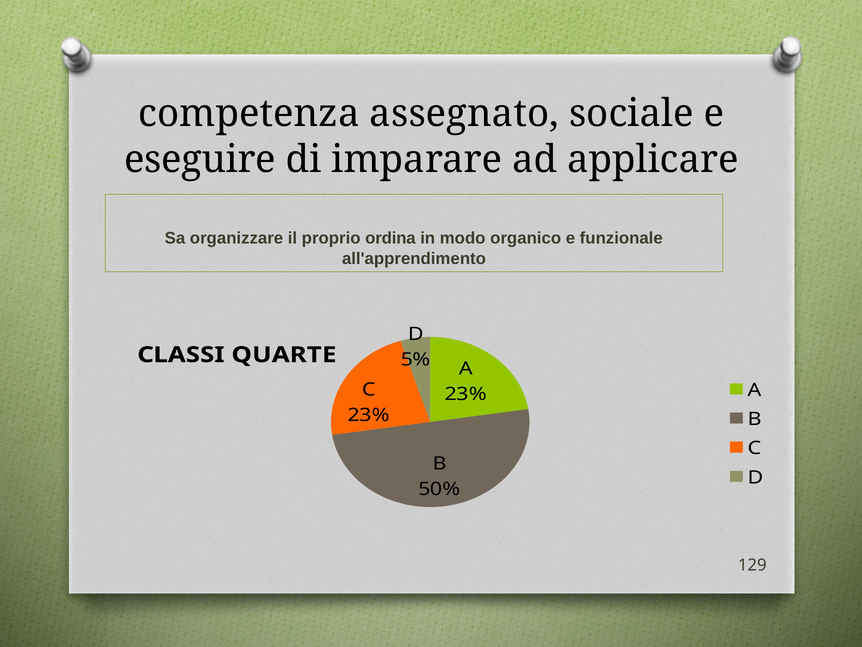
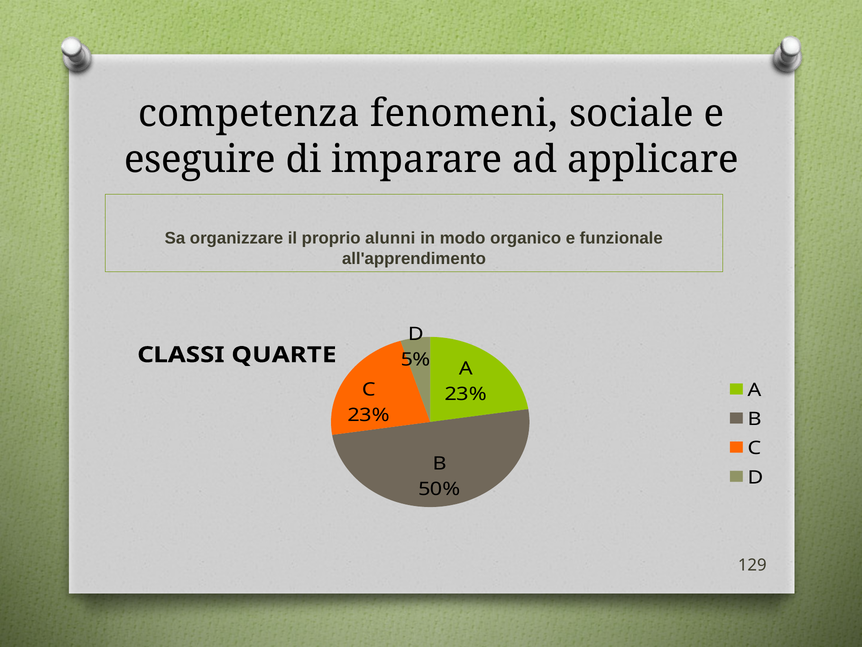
assegnato: assegnato -> fenomeni (464, 113)
ordina: ordina -> alunni (390, 238)
